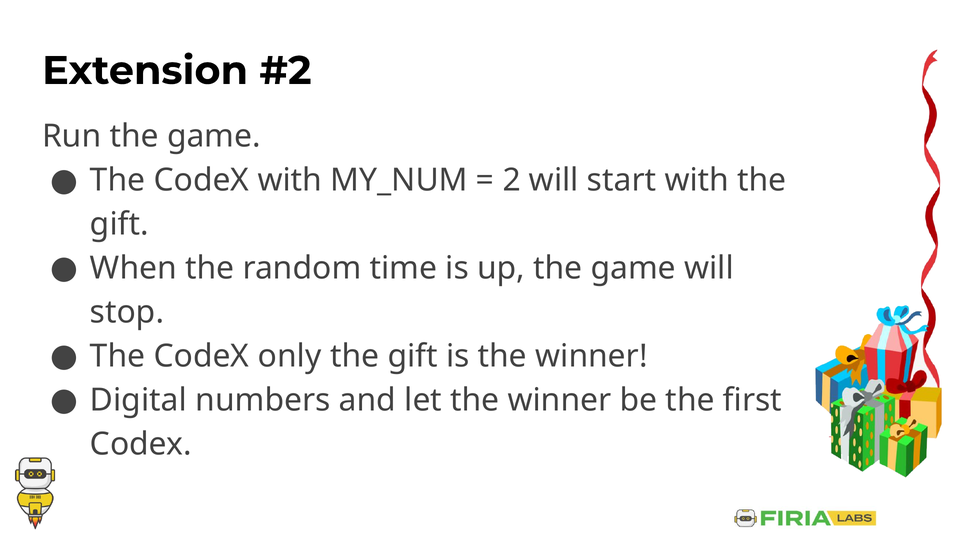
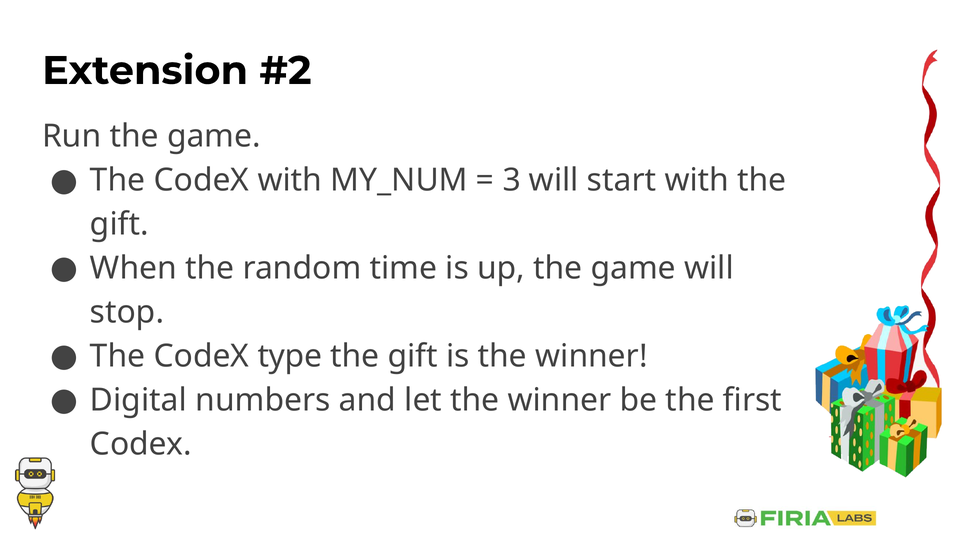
2: 2 -> 3 (512, 180)
only: only -> type (290, 356)
